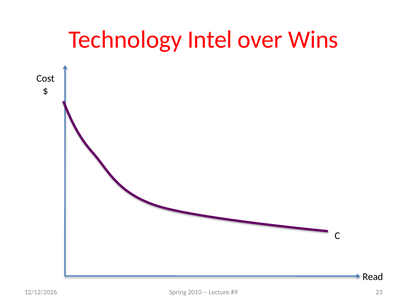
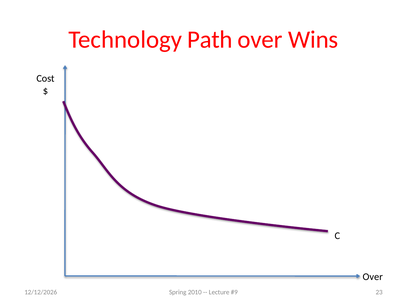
Intel: Intel -> Path (210, 39)
Read: Read -> Over (373, 276)
